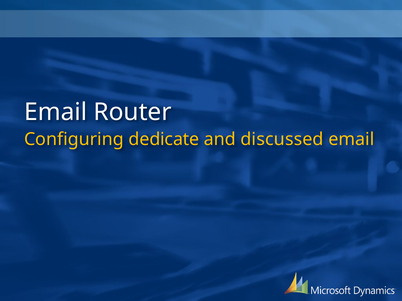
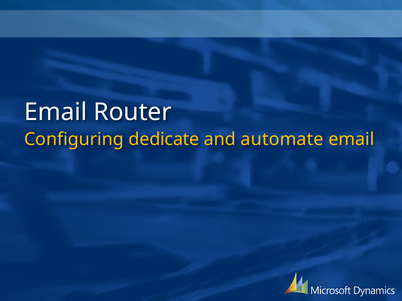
discussed: discussed -> automate (282, 140)
